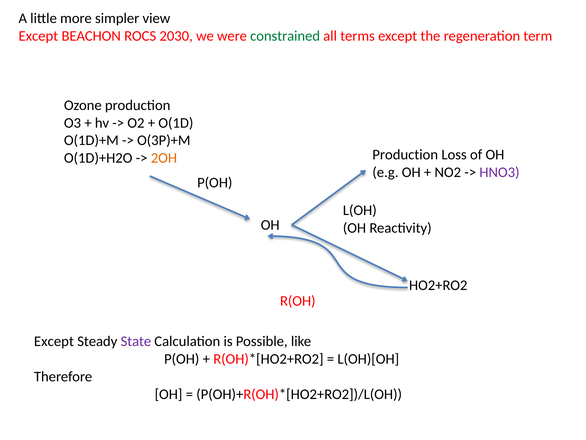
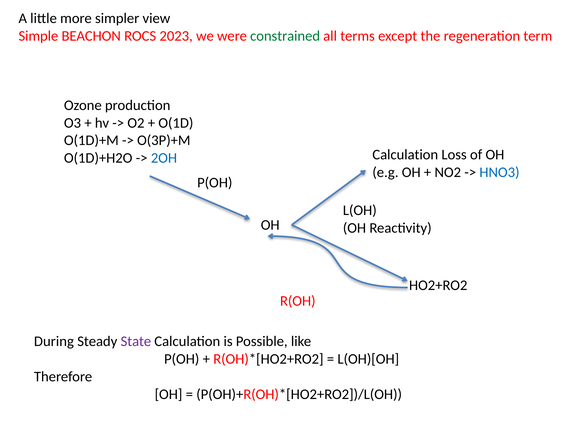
Except: Except -> Simple (38, 36)
2030: 2030 -> 2023 (176, 36)
Production: Production -> Calculation (405, 155)
2OH colour: orange -> blue (164, 158)
HNO3 colour: purple -> blue (499, 172)
Except: Except -> During (54, 341)
